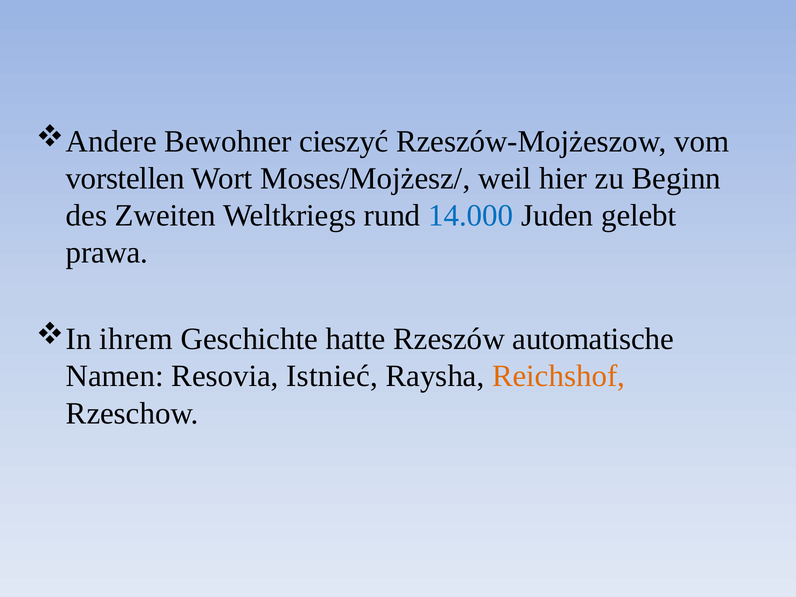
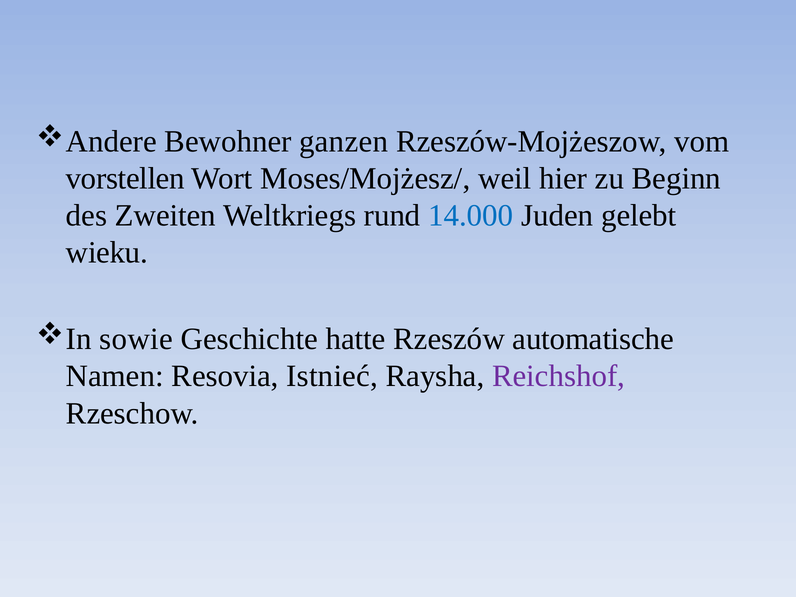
cieszyć: cieszyć -> ganzen (344, 141)
prawa: prawa -> wieku (107, 253)
ihrem: ihrem -> sowie (136, 339)
Reichshof colour: orange -> purple (559, 376)
